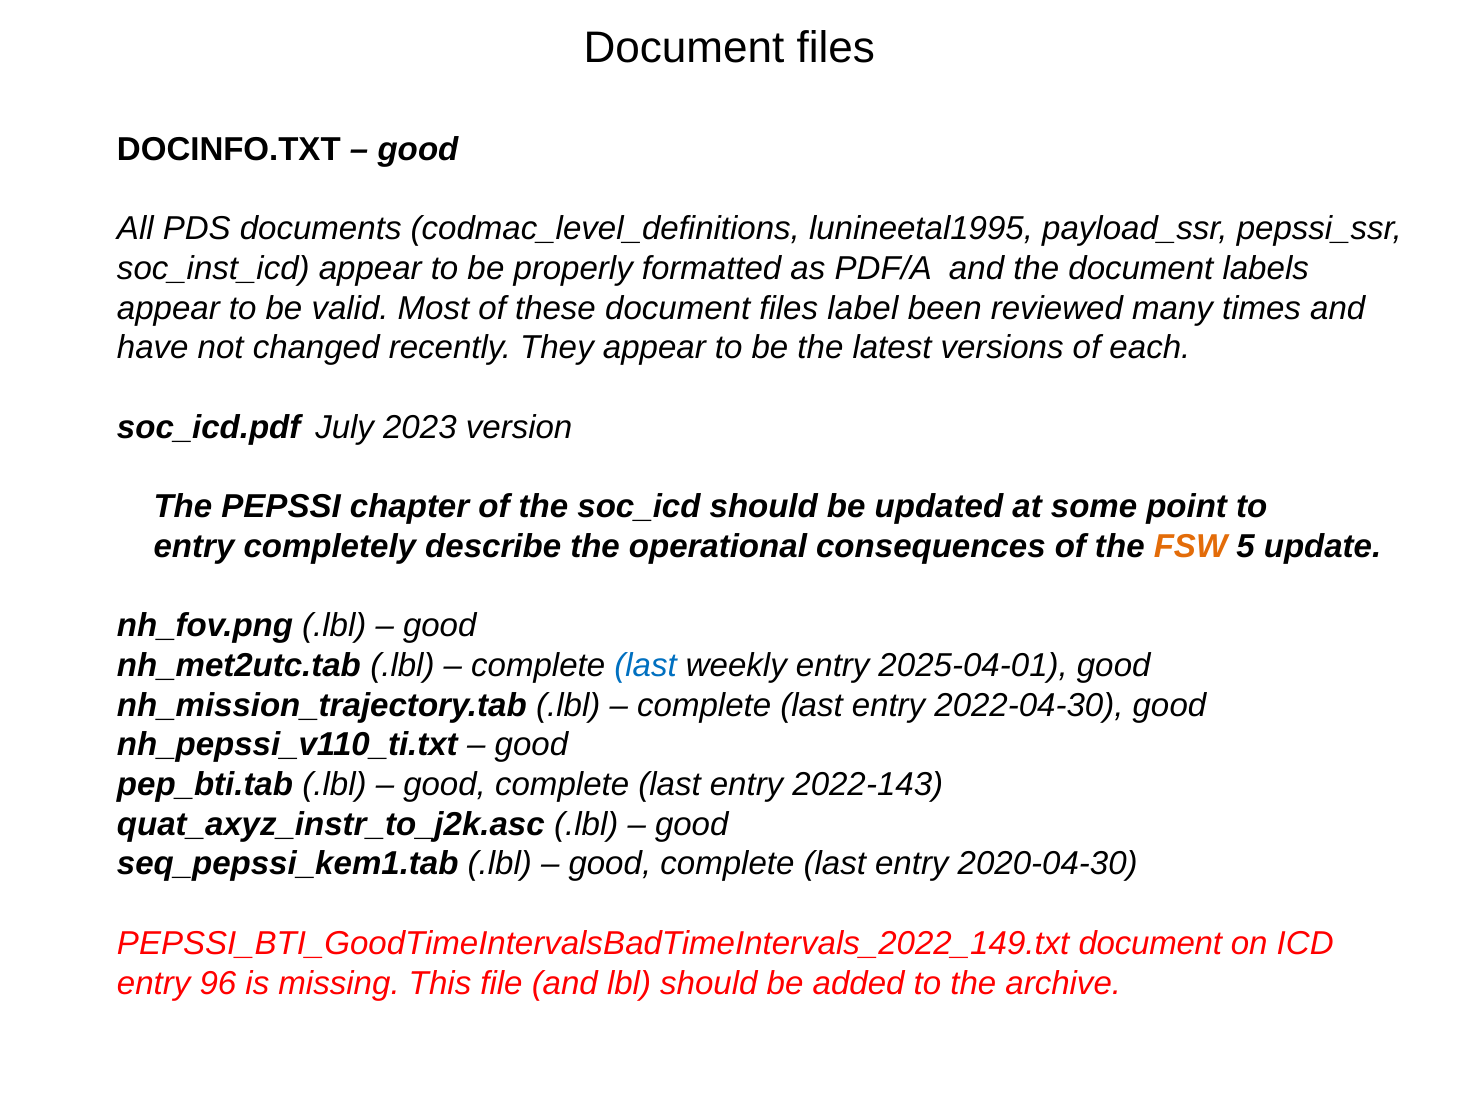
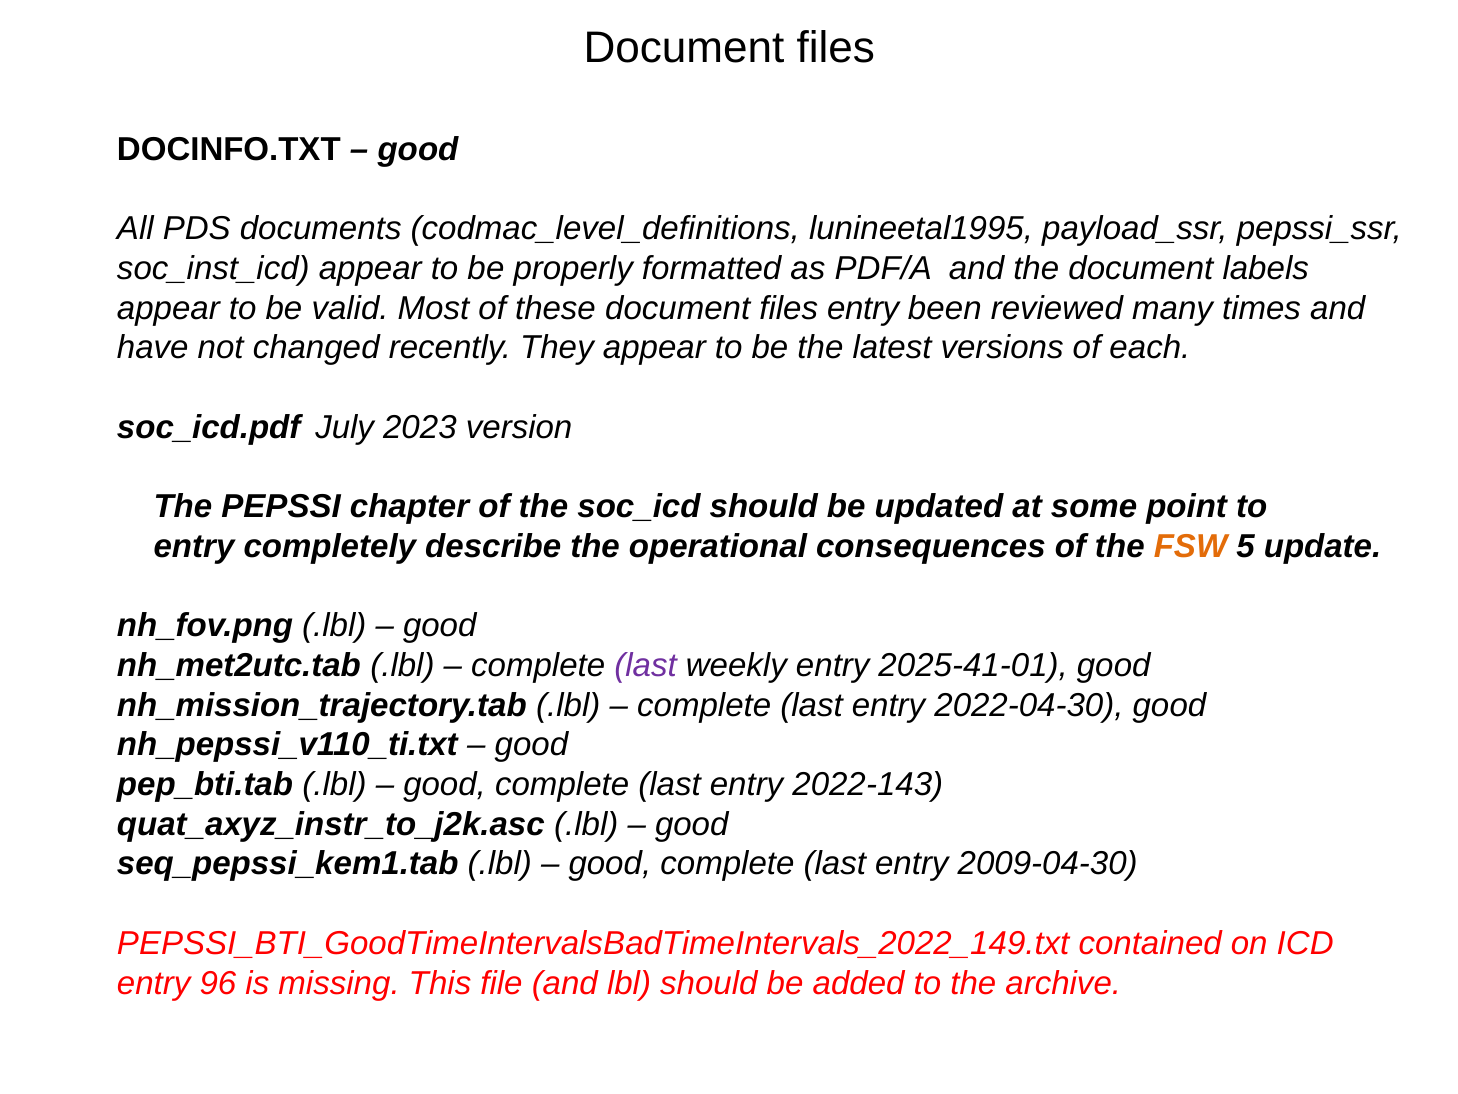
files label: label -> entry (863, 308)
last colour: blue -> purple (646, 665)
2025-04-01: 2025-04-01 -> 2025-41-01 (973, 665)
2020-04-30: 2020-04-30 -> 2009-04-30 (1048, 864)
PEPSSI_BTI_GoodTimeIntervalsBadTimeIntervals_2022_149.txt document: document -> contained (1150, 943)
